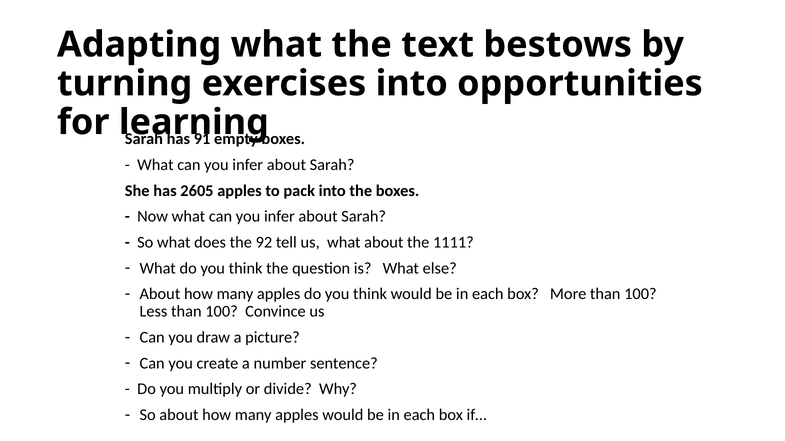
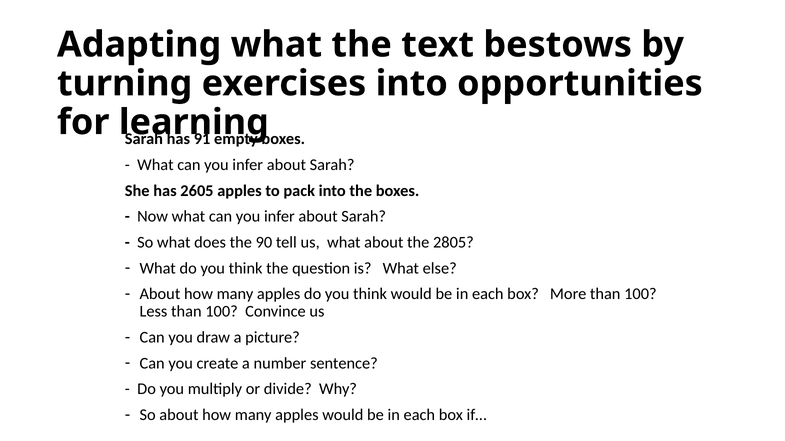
92: 92 -> 90 (264, 243)
1111: 1111 -> 2805 (453, 243)
